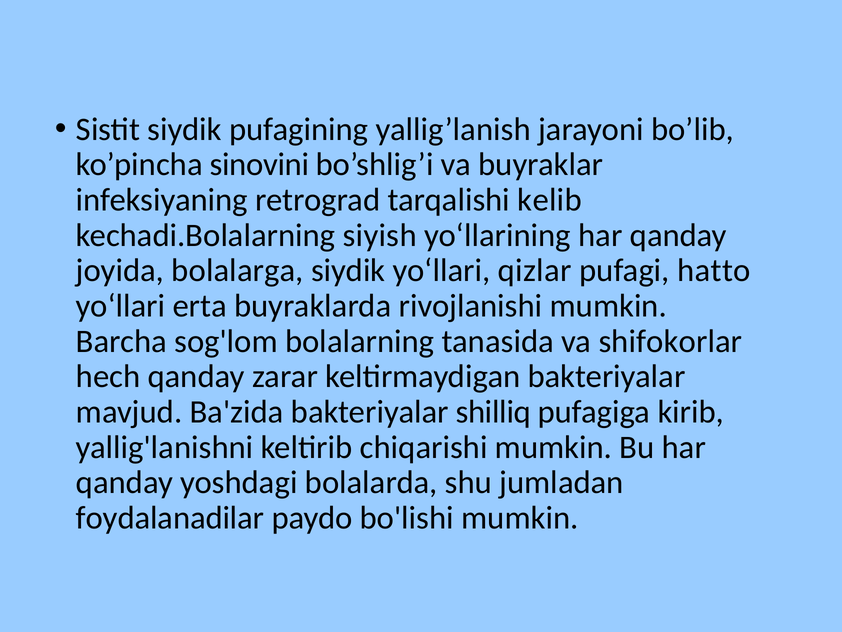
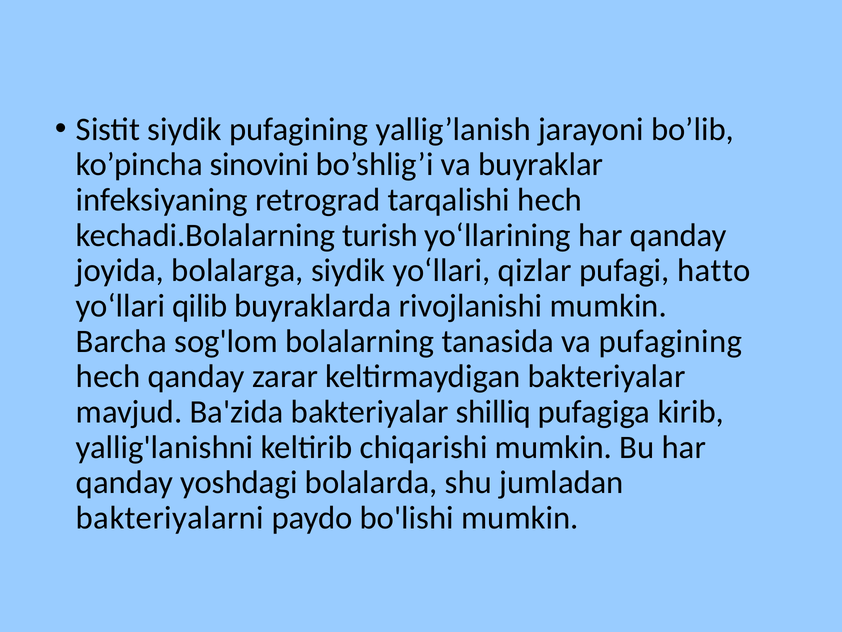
tarqalishi kelib: kelib -> hech (550, 200)
siyish: siyish -> turish (380, 235)
erta: erta -> qilib (200, 306)
va shifokorlar: shifokorlar -> pufagining (670, 341)
foydalanadilar: foydalanadilar -> bakteriyalarni (170, 517)
